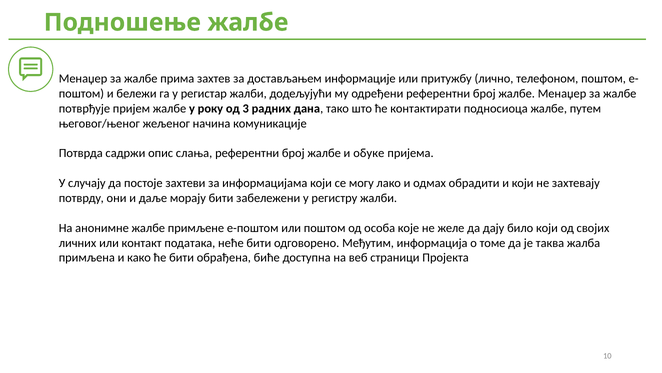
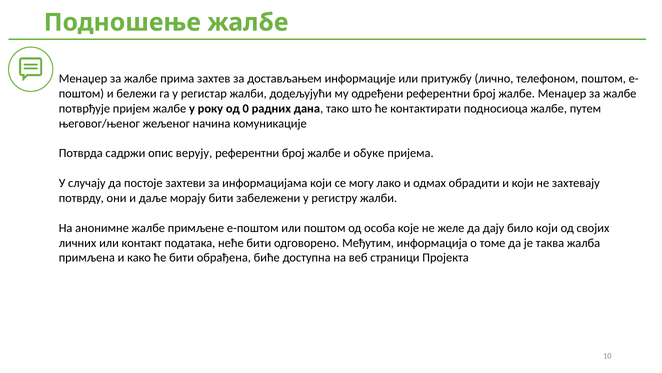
3: 3 -> 0 (246, 108)
слања: слања -> верују (194, 153)
